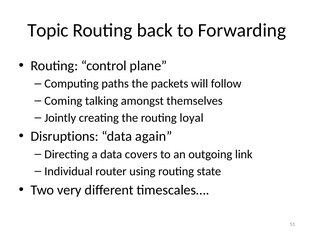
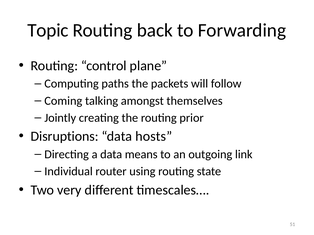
loyal: loyal -> prior (192, 118)
again: again -> hosts (154, 137)
covers: covers -> means (141, 155)
